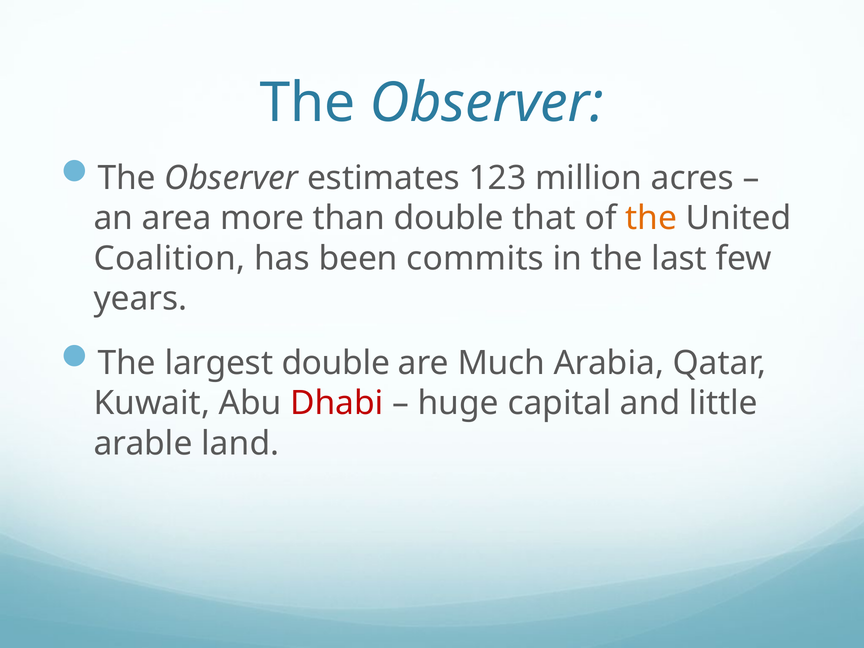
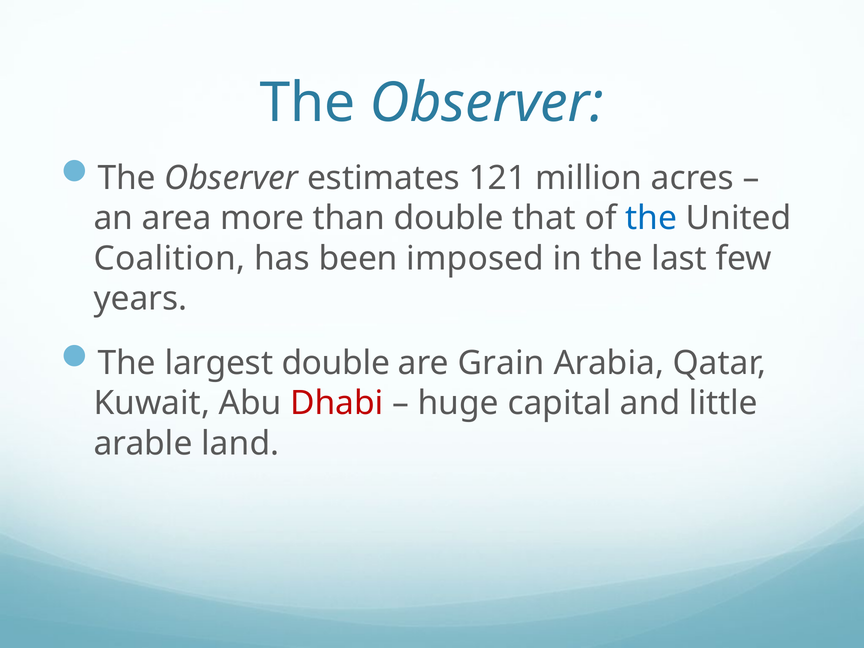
123: 123 -> 121 (498, 178)
the colour: orange -> blue (651, 218)
commits: commits -> imposed (475, 258)
Much: Much -> Grain (501, 363)
